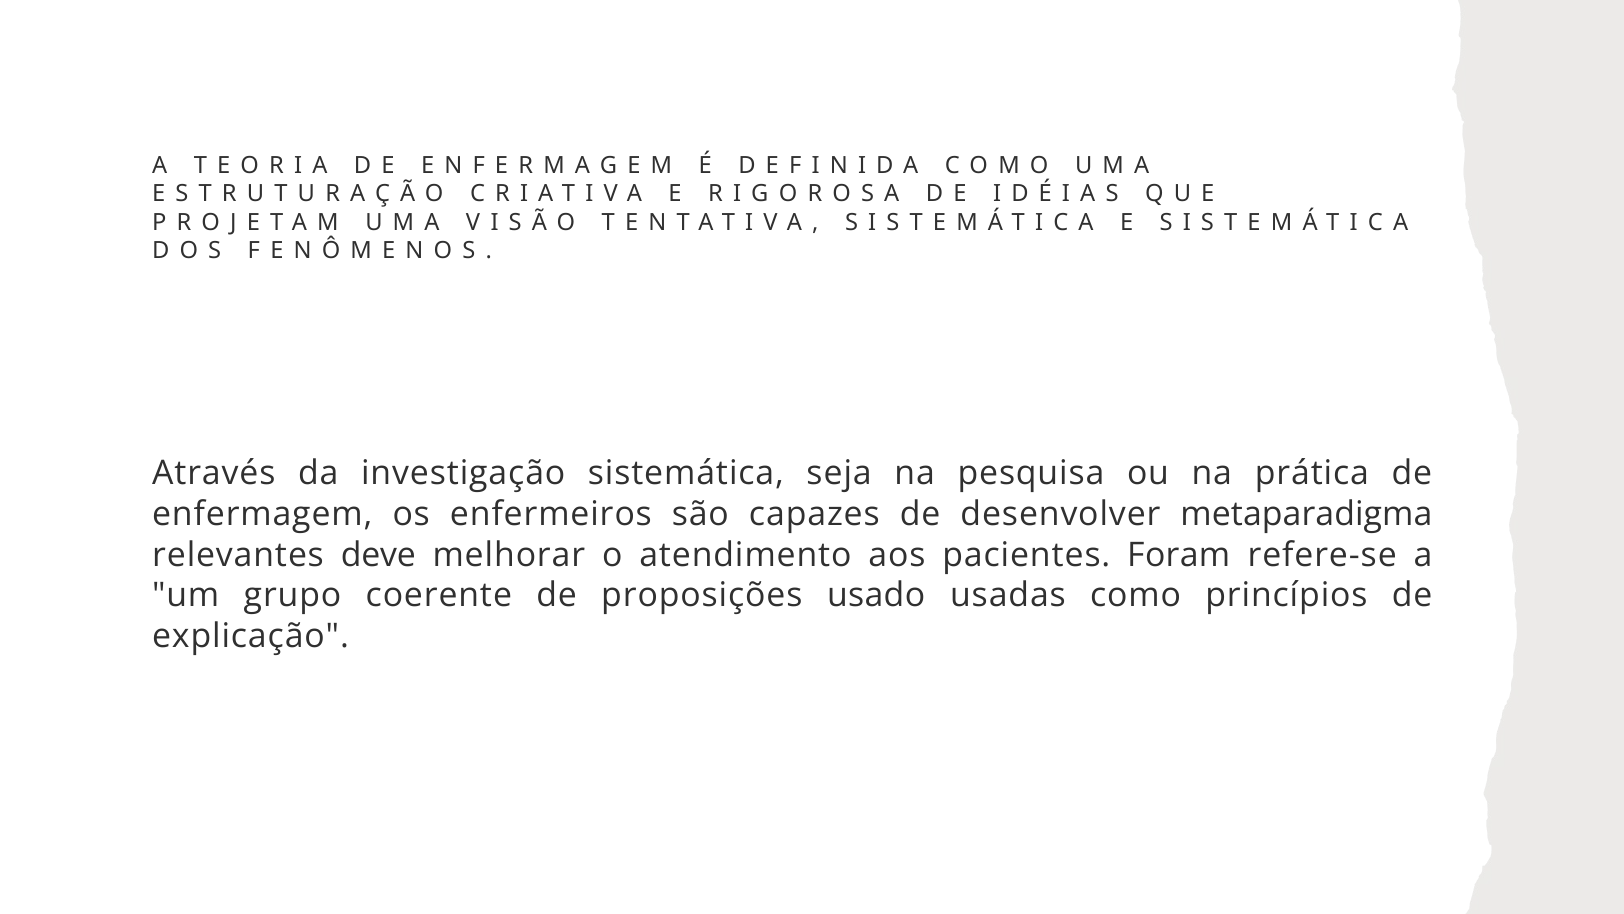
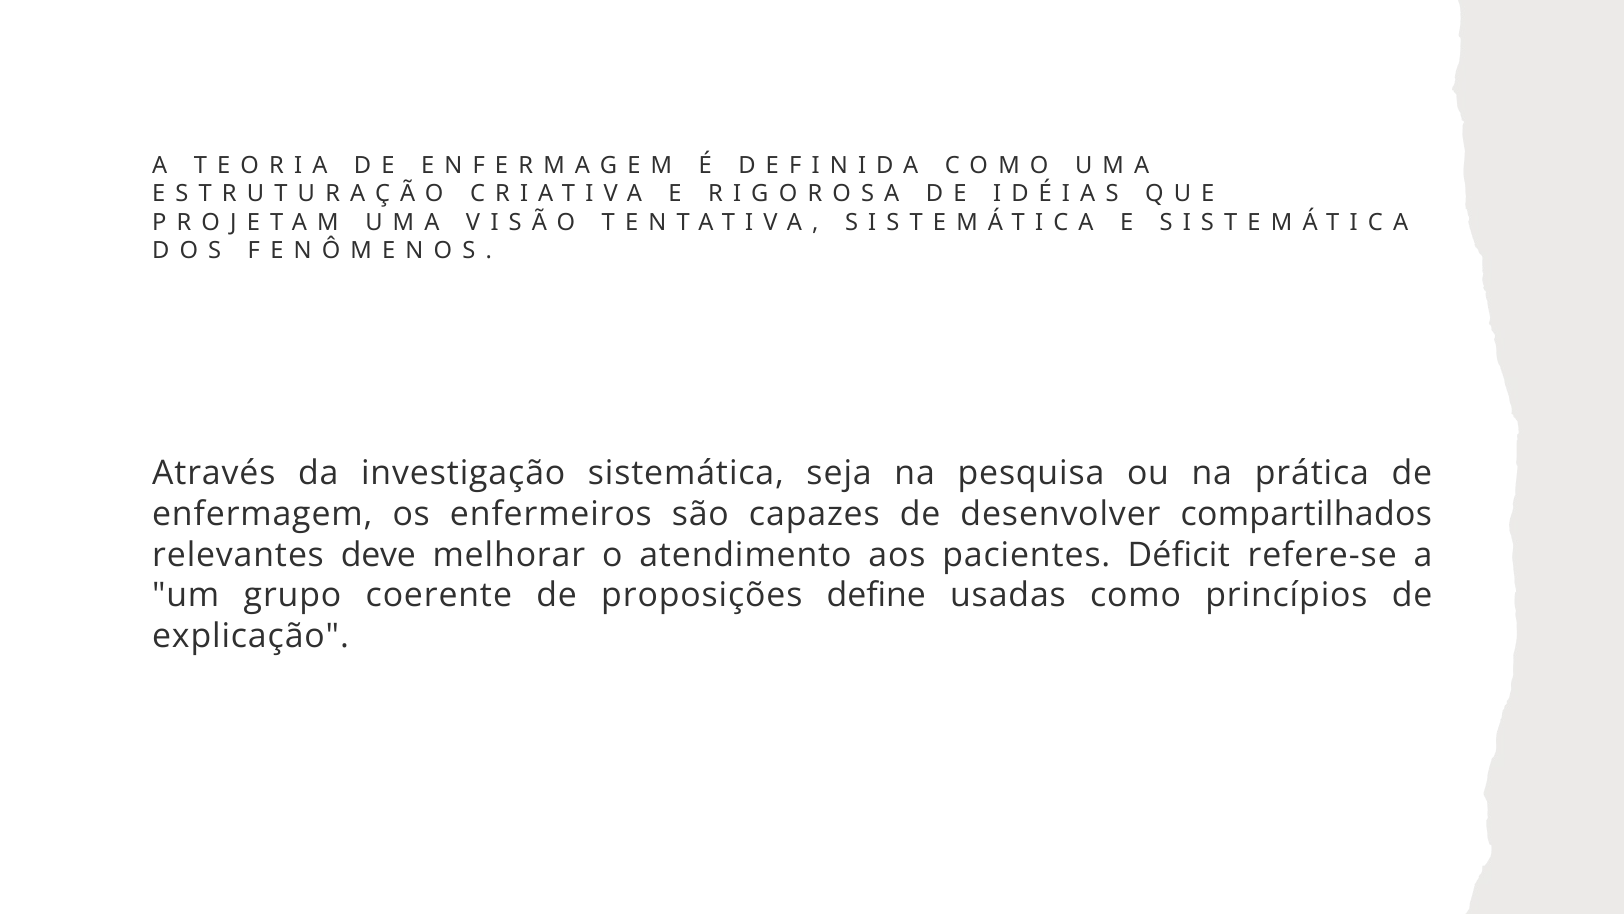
metaparadigma: metaparadigma -> compartilhados (1306, 514)
Foram: Foram -> Déficit (1179, 555)
usado: usado -> define (876, 595)
